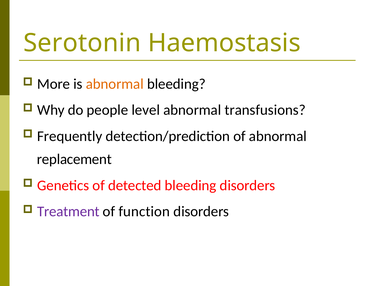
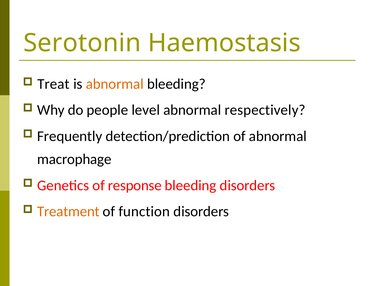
More: More -> Treat (53, 84)
transfusions: transfusions -> respectively (265, 110)
replacement: replacement -> macrophage (74, 159)
detected: detected -> response (135, 185)
Treatment colour: purple -> orange (68, 211)
